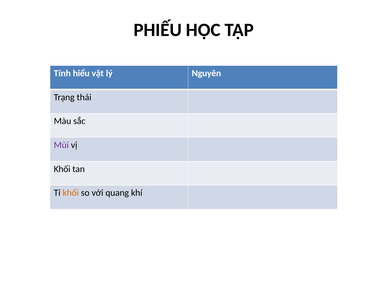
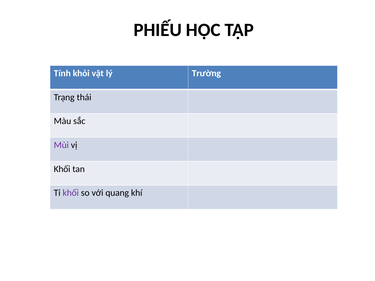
hiểu: hiểu -> khỏi (81, 73)
Nguyên: Nguyên -> Trường (206, 73)
khối colour: orange -> purple (71, 193)
